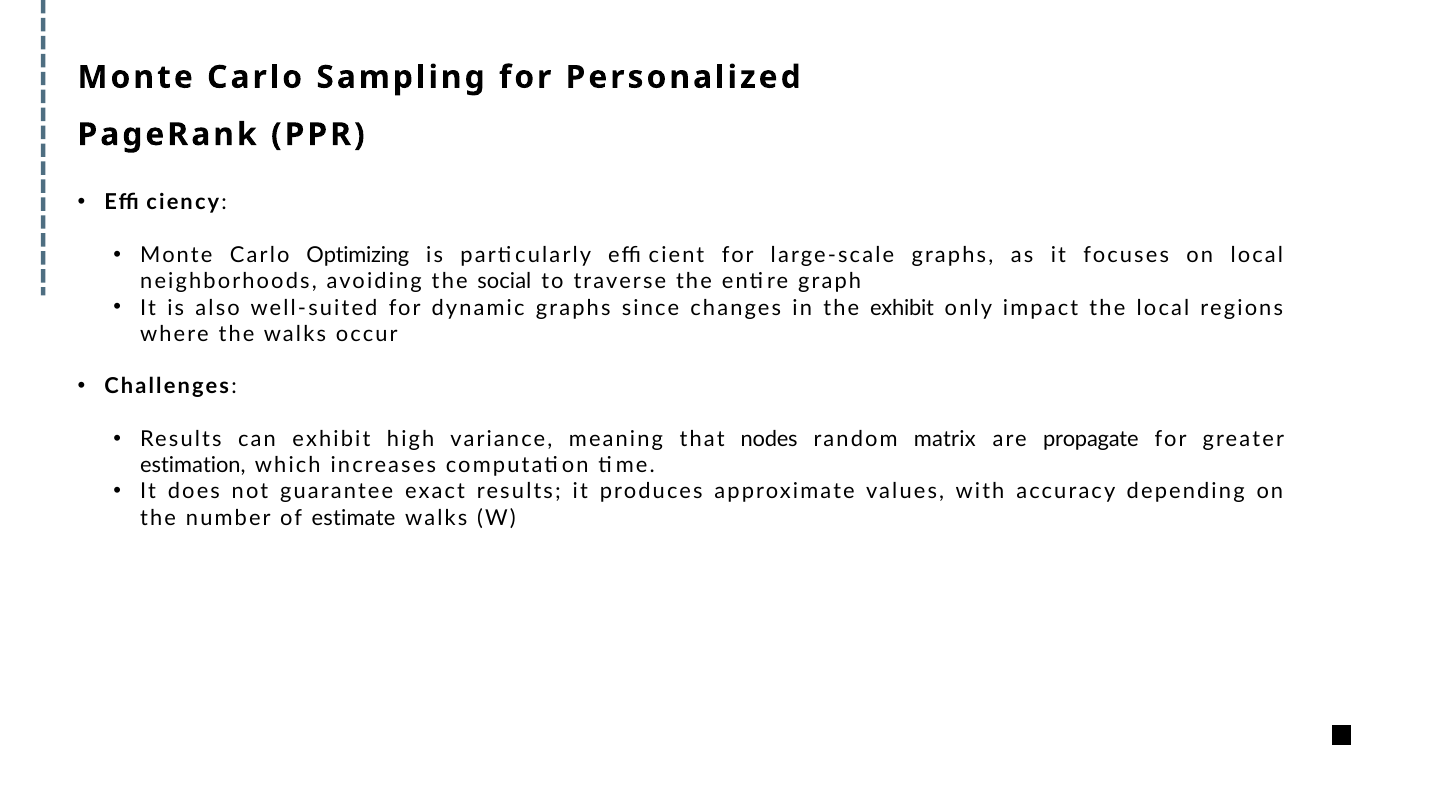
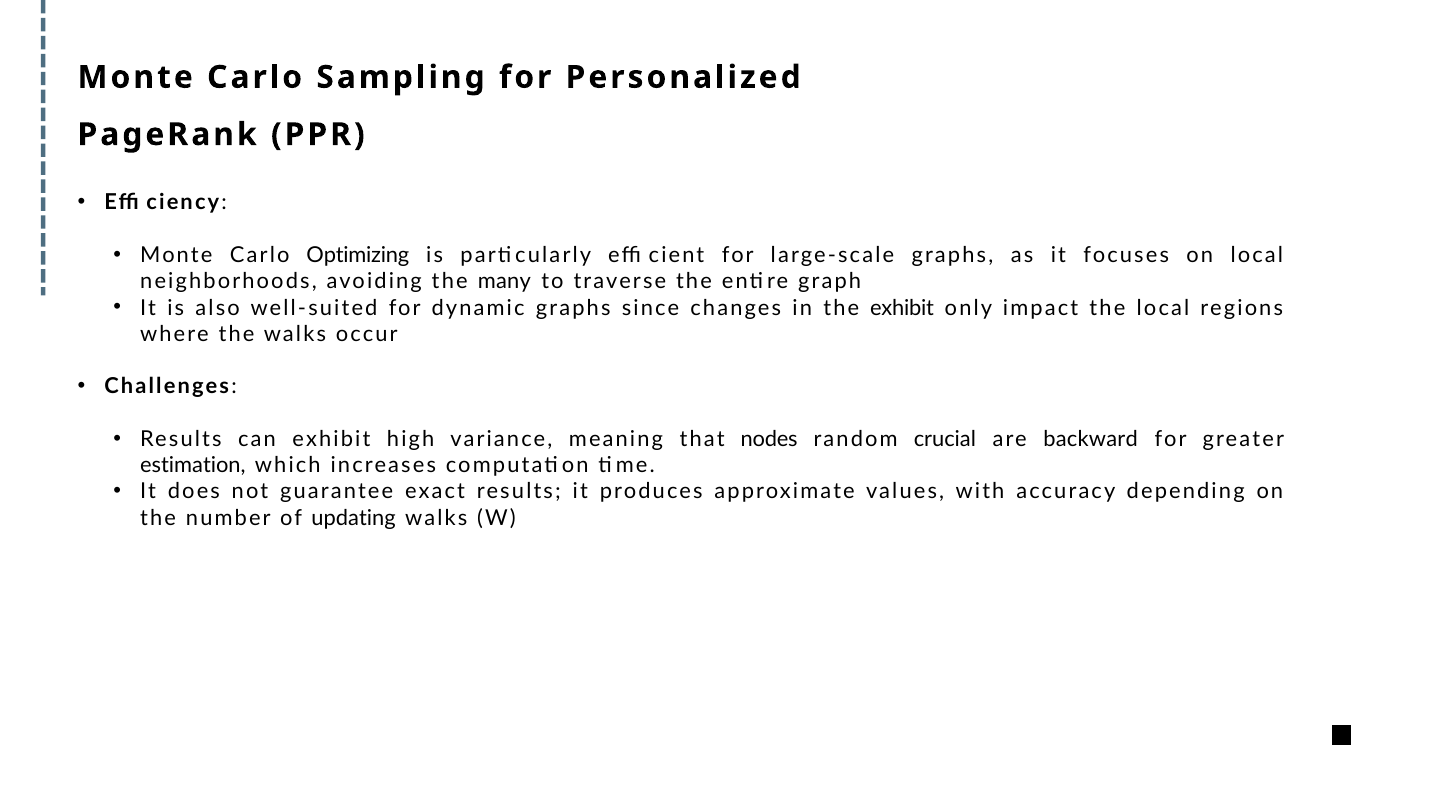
social: social -> many (504, 281)
matrix: matrix -> crucial (945, 439)
propagate: propagate -> backward (1091, 439)
estimate: estimate -> updating (354, 518)
